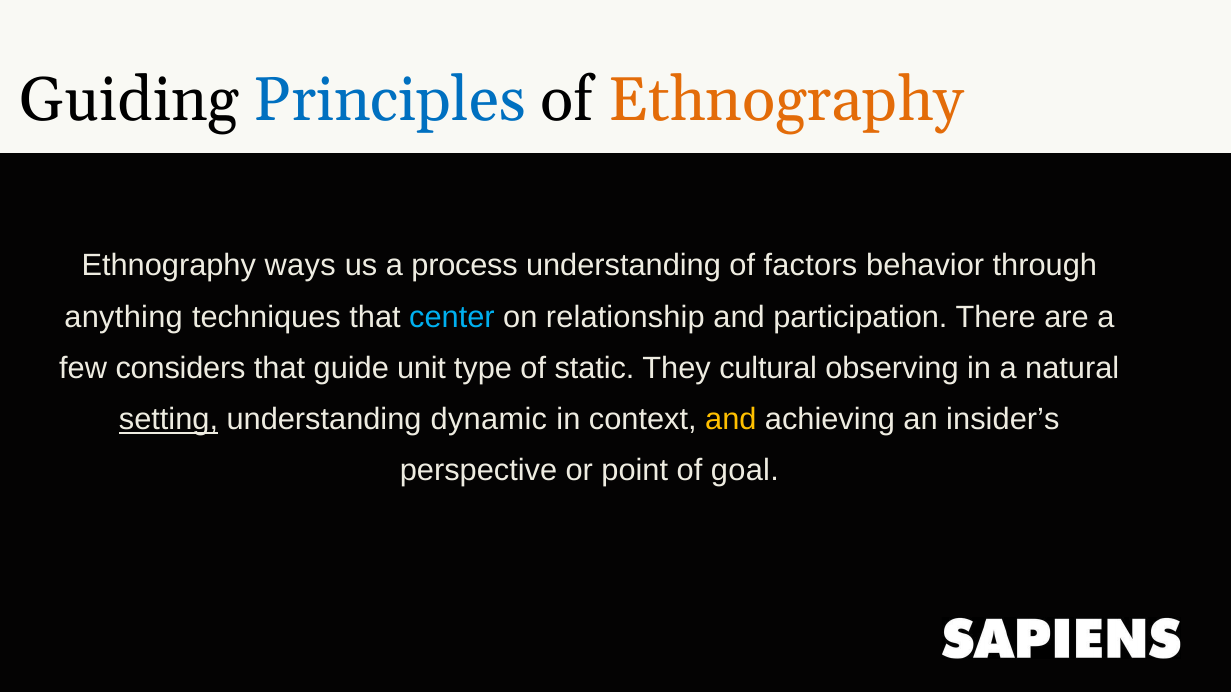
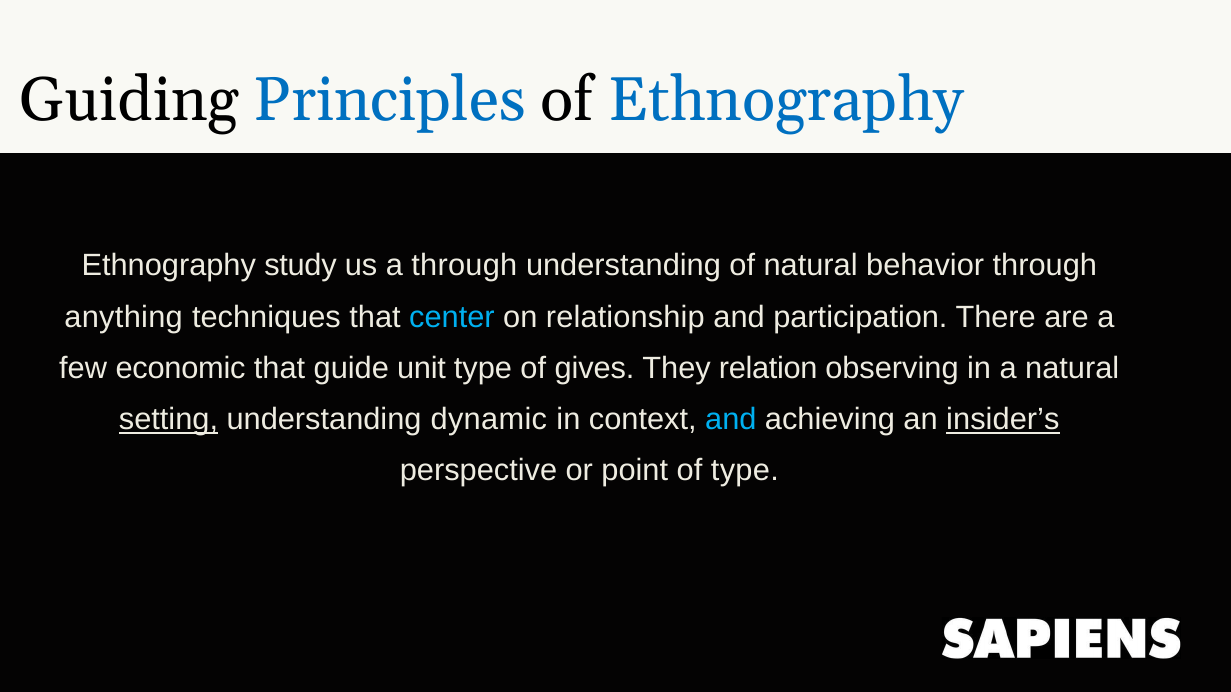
Ethnography colour: orange -> blue (786, 100)
ways: ways -> study (301, 266)
a process: process -> through (464, 266)
of factors: factors -> natural (811, 266)
considers: considers -> economic (181, 368)
static: static -> gives (595, 368)
cultural: cultural -> relation (768, 368)
and colour: yellow -> light blue (731, 420)
insider’s underline: none -> present (1003, 420)
of goal: goal -> type (745, 471)
